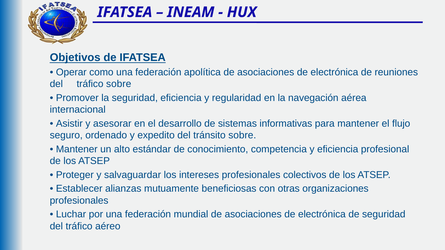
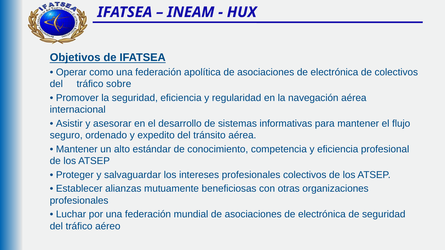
de reuniones: reuniones -> colectivos (396, 72)
tránsito sobre: sobre -> aérea (242, 135)
